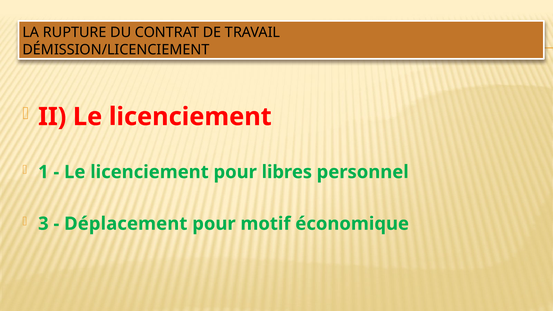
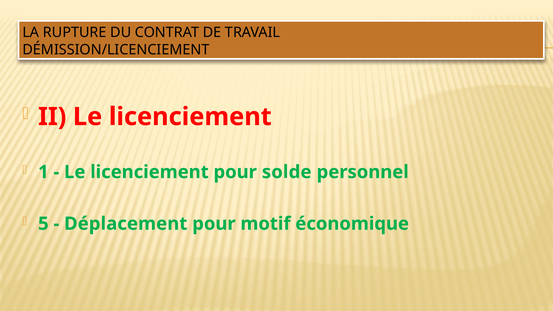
libres: libres -> solde (287, 172)
3: 3 -> 5 (43, 224)
